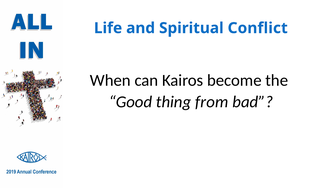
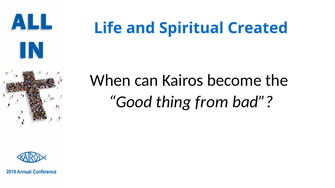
Conflict: Conflict -> Created (258, 28)
